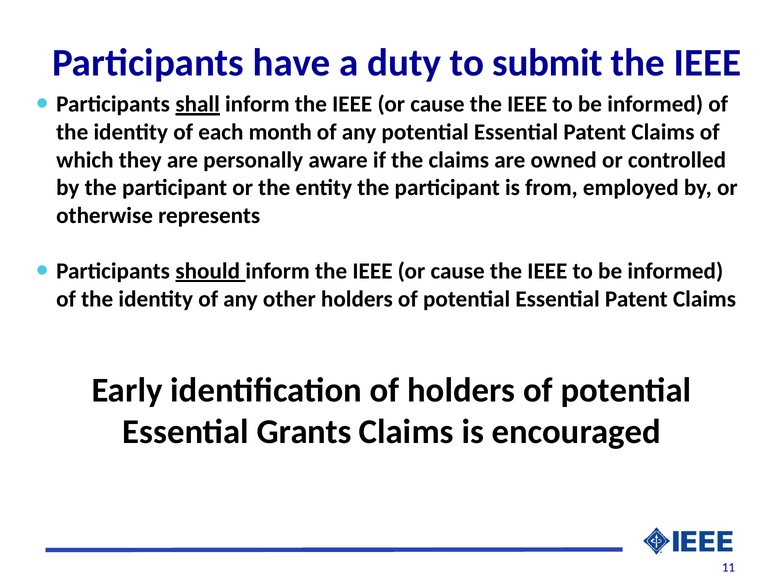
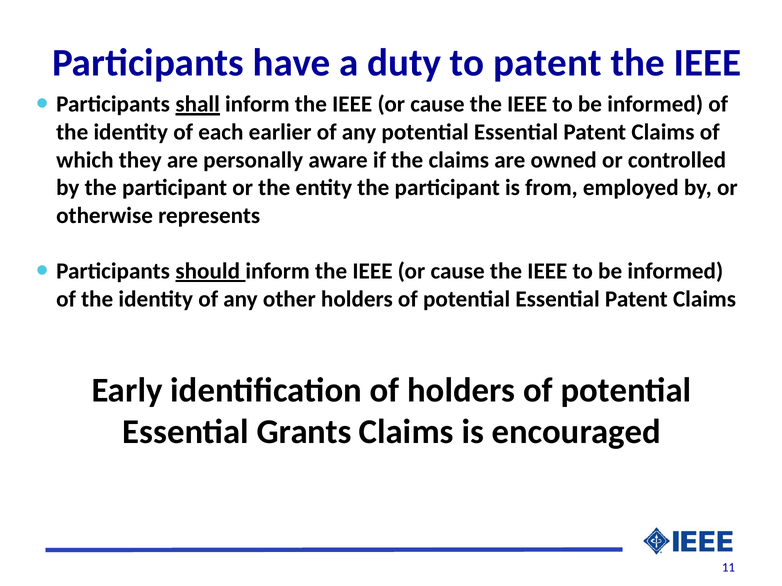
to submit: submit -> patent (547, 63)
month: month -> earlier (280, 132)
